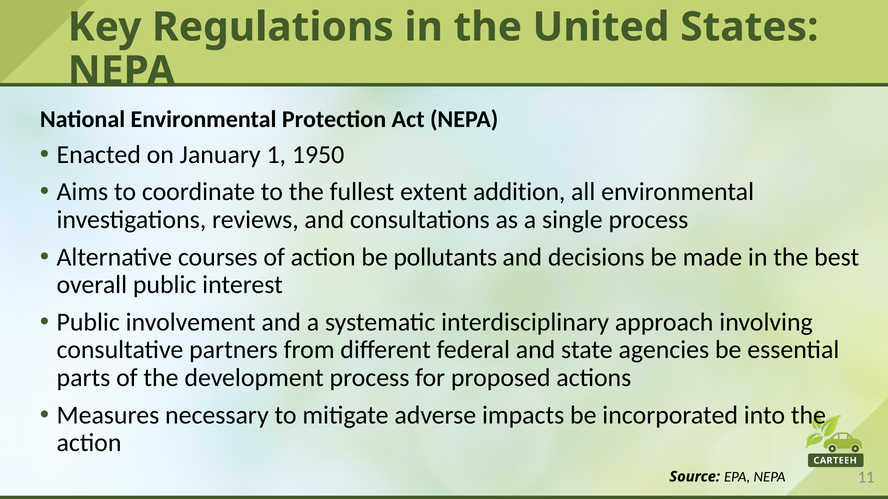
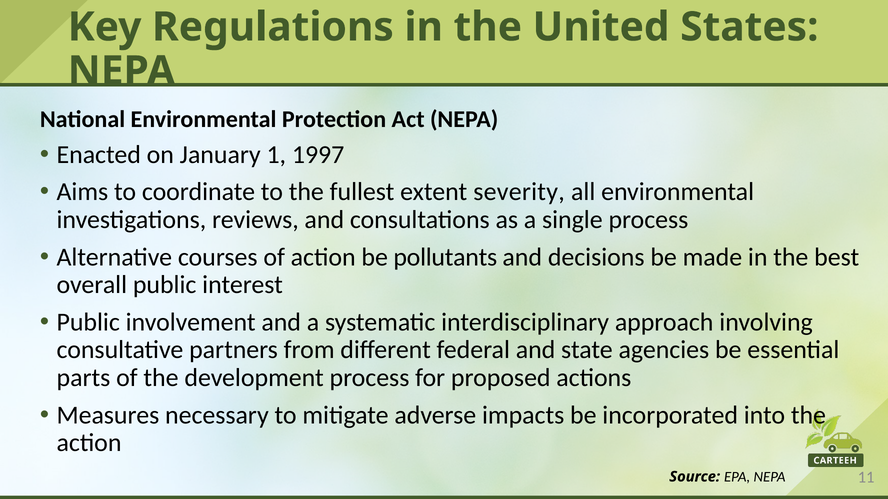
1950: 1950 -> 1997 (318, 155)
addition: addition -> severity (519, 192)
